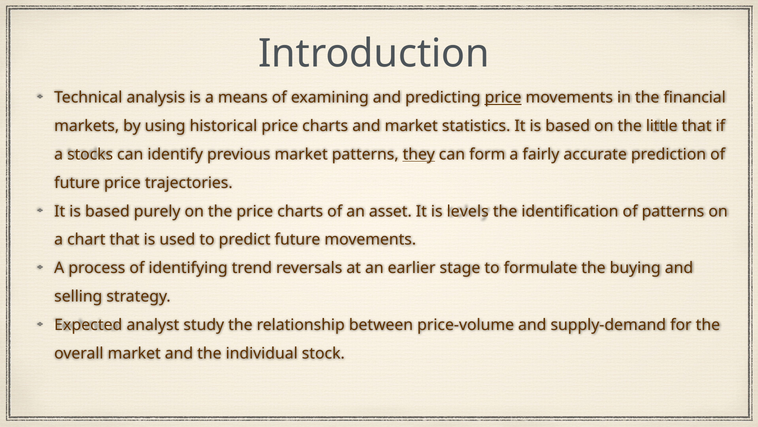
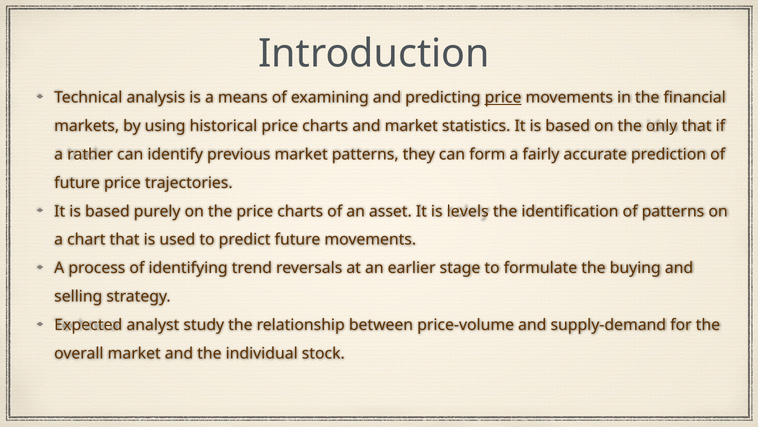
little: little -> only (662, 126)
stocks: stocks -> rather (90, 154)
they underline: present -> none (419, 154)
